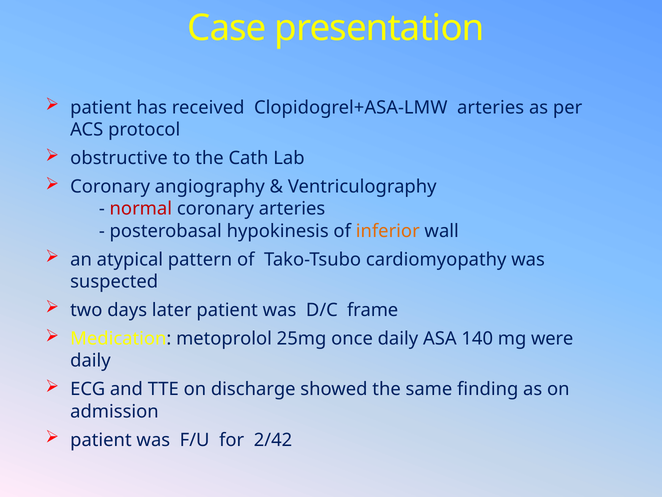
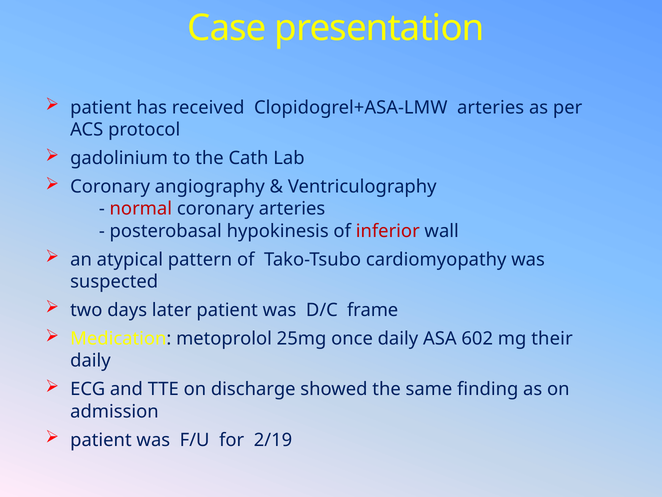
obstructive: obstructive -> gadolinium (119, 158)
inferior colour: orange -> red (388, 231)
140: 140 -> 602 (477, 338)
were: were -> their (552, 338)
2/42: 2/42 -> 2/19 (273, 440)
